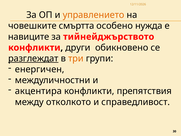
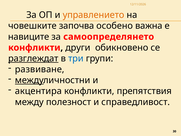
смъртта: смъртта -> започва (77, 26)
нужда: нужда -> важна (149, 26)
тийнейджърството: тийнейджърството -> самоопределянето (109, 37)
три colour: orange -> blue (76, 58)
енергичен: енергичен -> развиване (40, 69)
между underline: none -> present (29, 80)
отколкото: отколкото -> полезност (69, 102)
